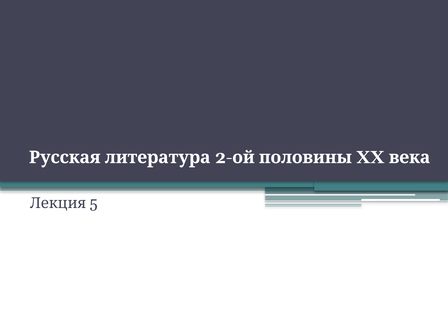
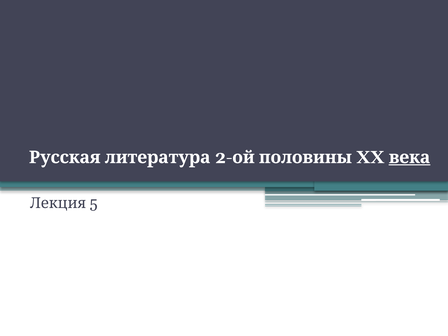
века underline: none -> present (410, 157)
